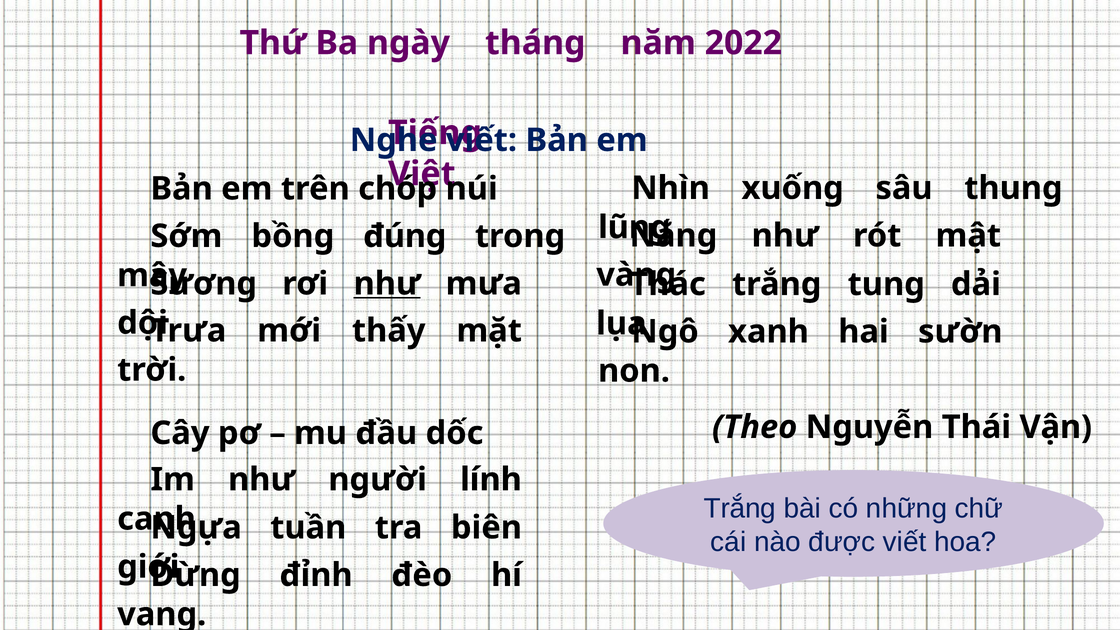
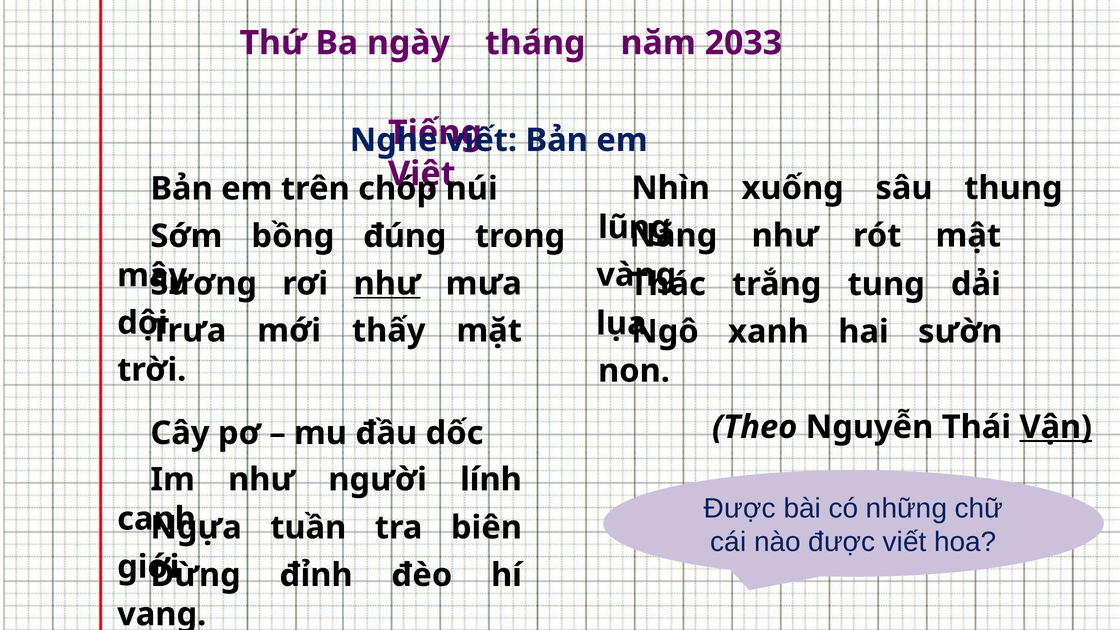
2022: 2022 -> 2033 (743, 43)
Vận underline: none -> present (1056, 427)
Trắng: Trắng -> Được (740, 509)
